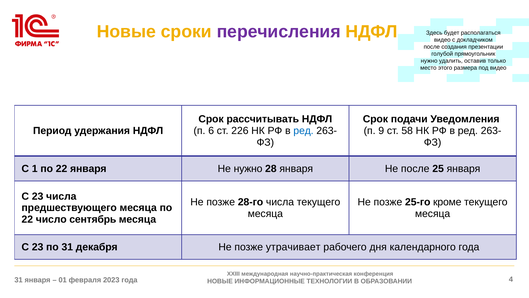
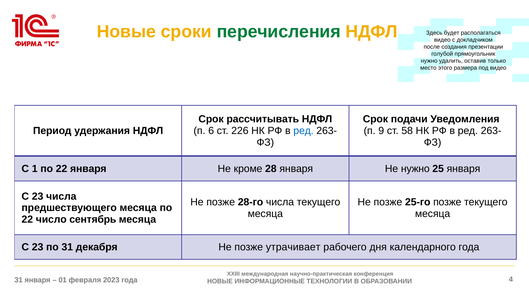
перечисления colour: purple -> green (279, 32)
Не нужно: нужно -> кроме (248, 168)
Не после: после -> нужно (415, 168)
25-го кроме: кроме -> позже (447, 202)
